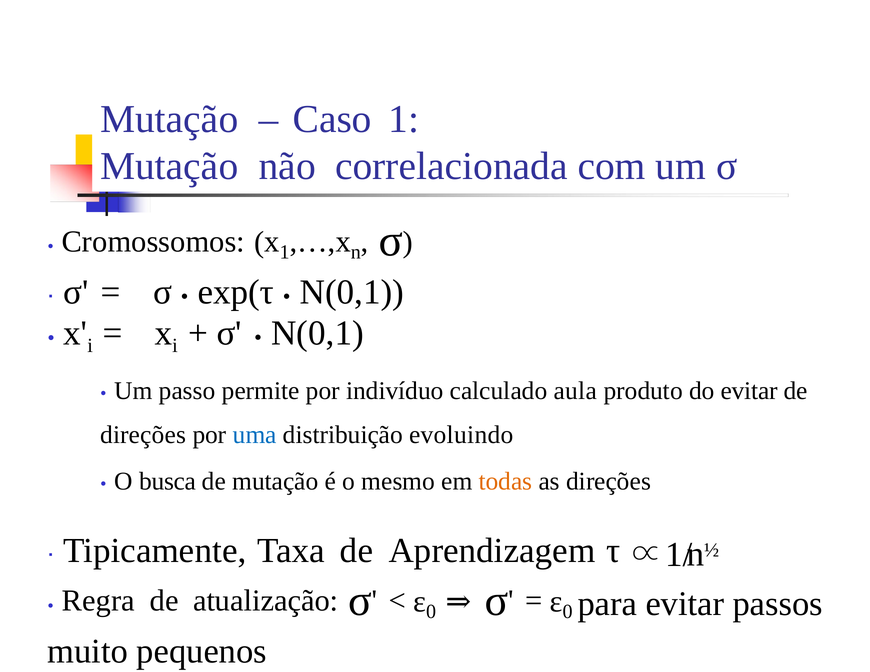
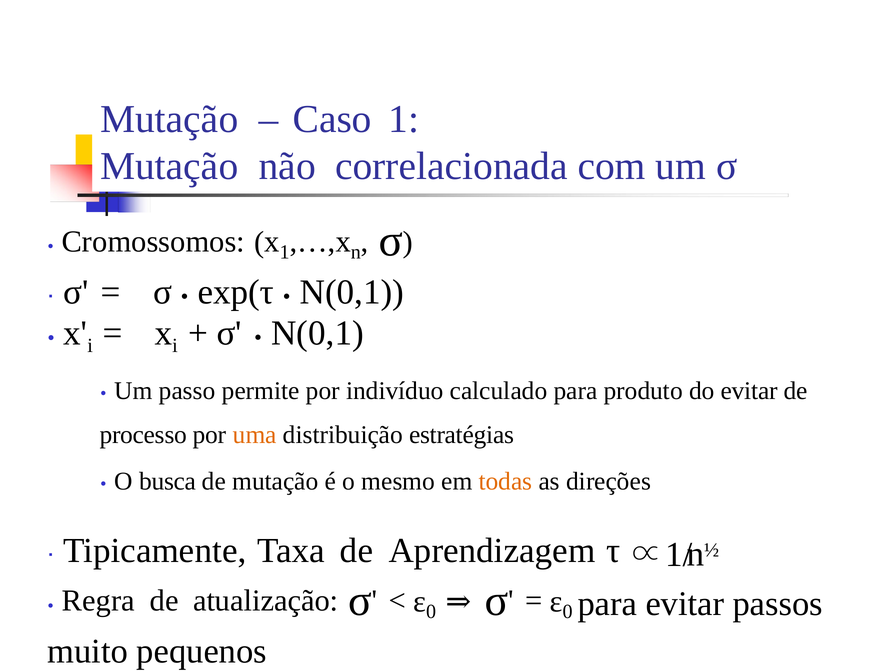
calculado aula: aula -> para (575, 391)
direções: direções -> processo (143, 435)
uma colour: blue -> orange (255, 435)
evoluindo: evoluindo -> estratégias (462, 435)
